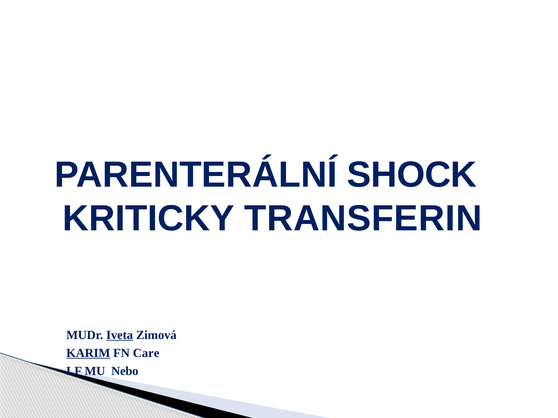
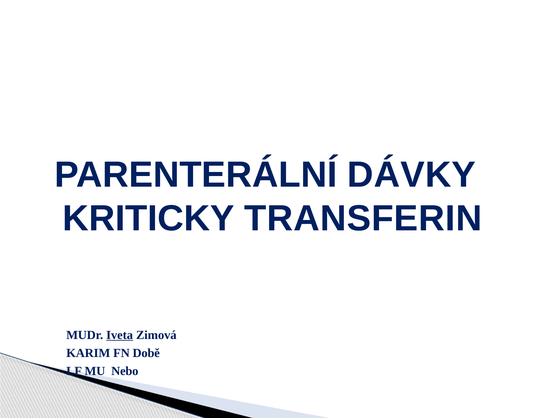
SHOCK: SHOCK -> DÁVKY (412, 175)
KARIM underline: present -> none (88, 353)
Care: Care -> Době (146, 353)
